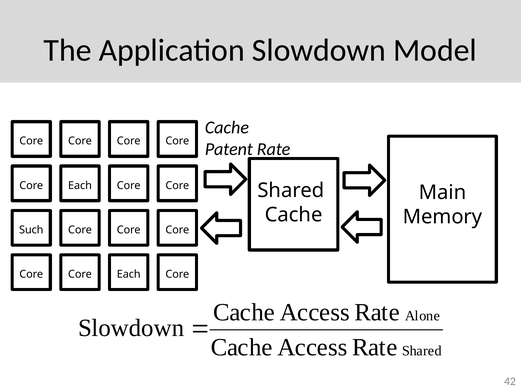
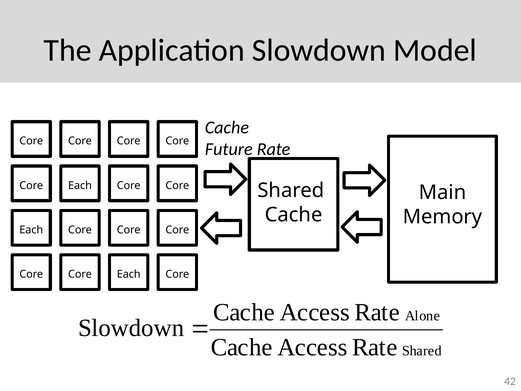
Patent: Patent -> Future (229, 149)
Such: Such -> Each (31, 230)
